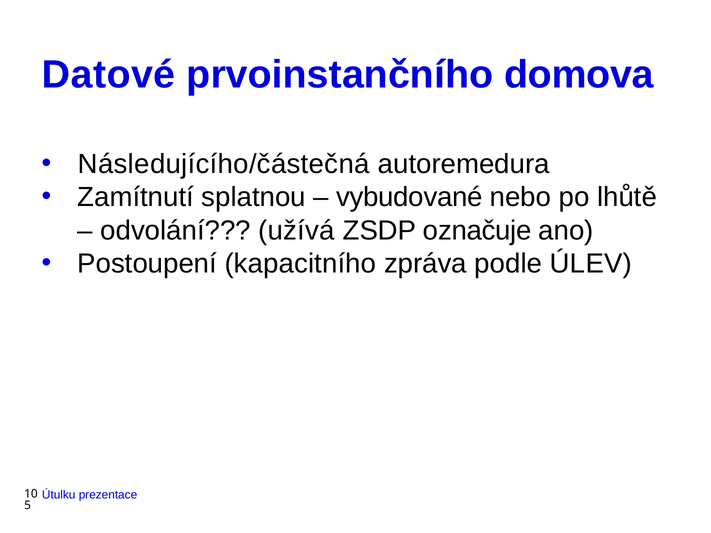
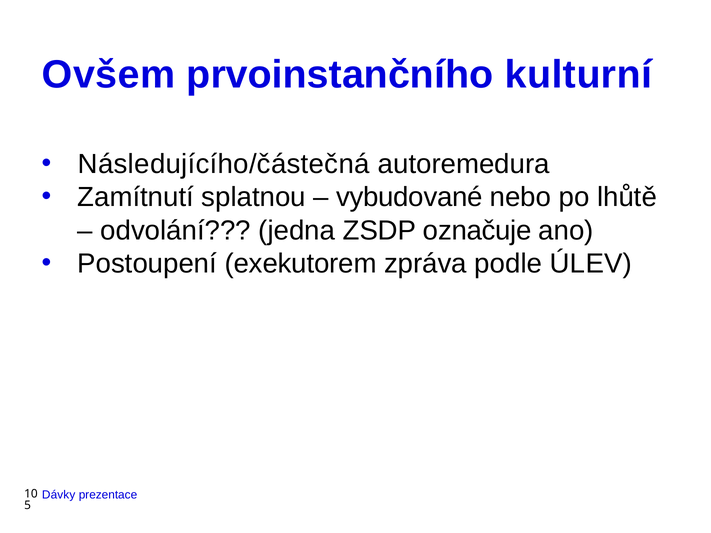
Datové: Datové -> Ovšem (109, 75)
domova: domova -> kulturní (578, 75)
užívá: užívá -> jedna (297, 230)
kapacitního: kapacitního -> exekutorem (301, 264)
Útulku: Útulku -> Dávky (59, 495)
